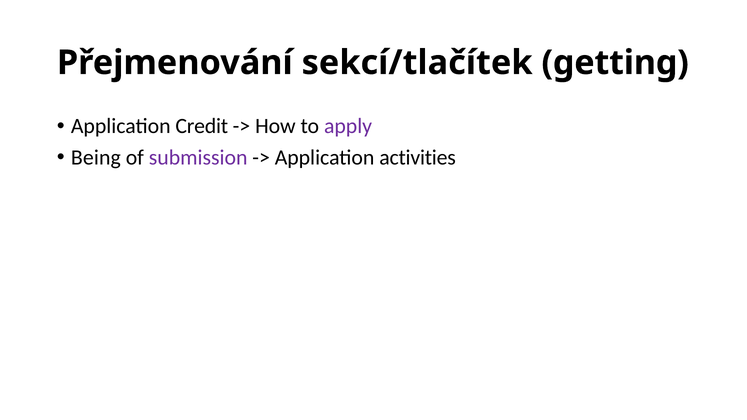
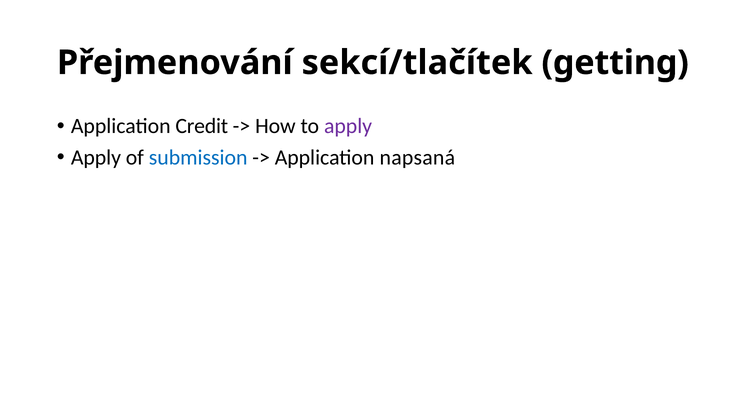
Being: Being -> Apply (96, 158)
submission colour: purple -> blue (198, 158)
activities: activities -> napsaná (417, 158)
